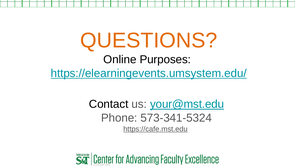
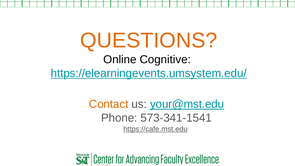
Purposes: Purposes -> Cognitive (165, 59)
Contact colour: black -> orange (109, 104)
573-341-5324: 573-341-5324 -> 573-341-1541 (176, 118)
